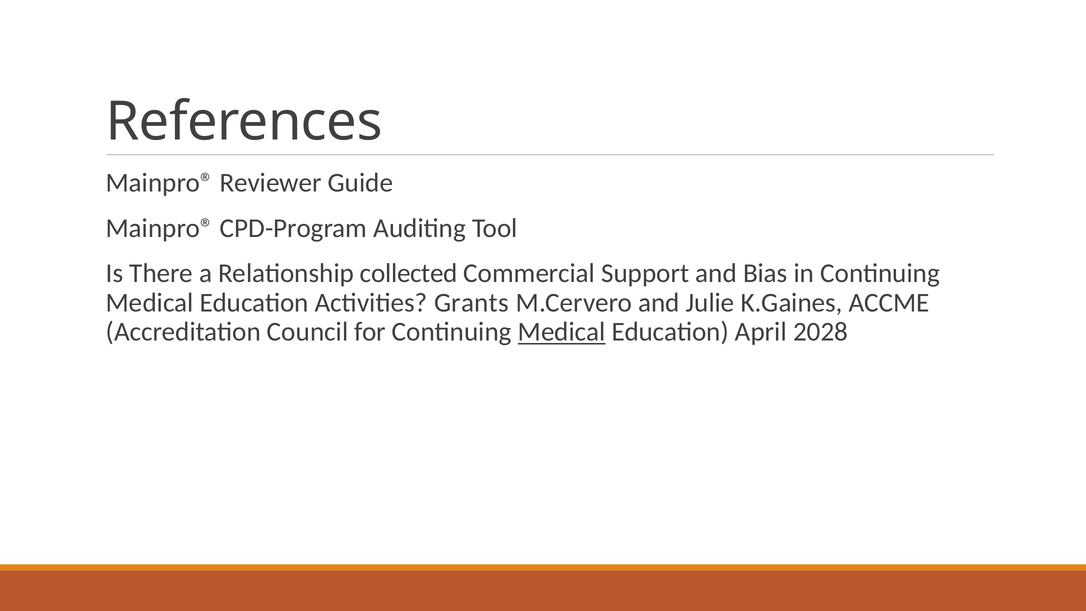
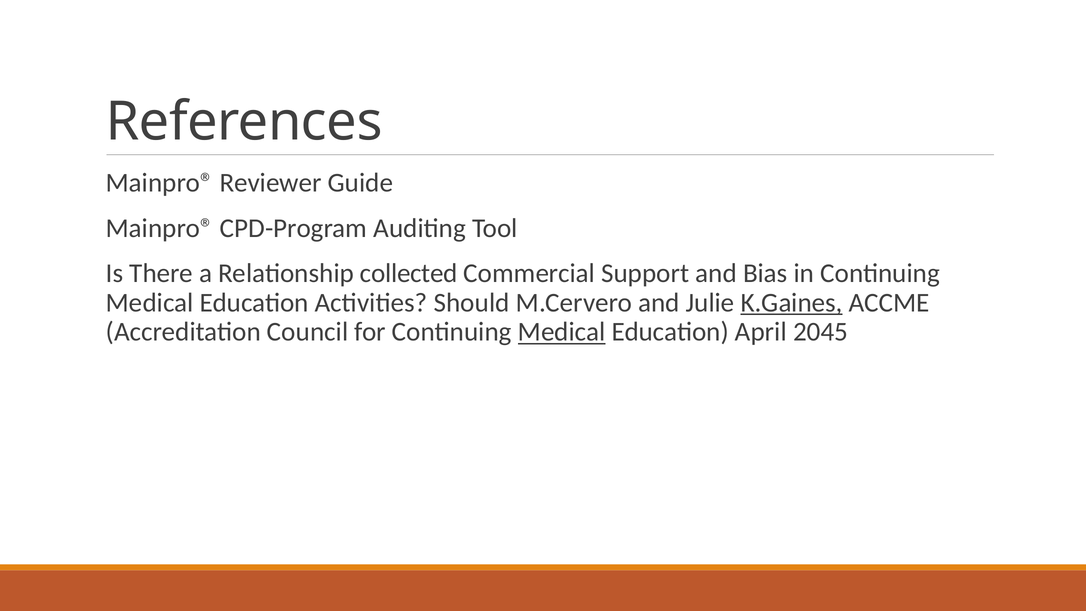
Grants: Grants -> Should (472, 303)
K.Gaines underline: none -> present (792, 303)
2028: 2028 -> 2045 (821, 332)
